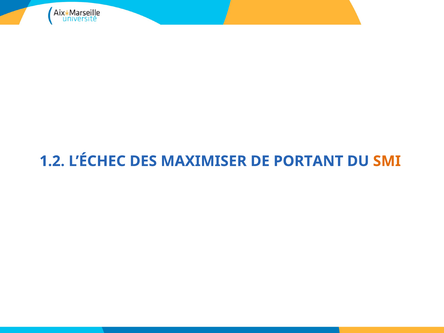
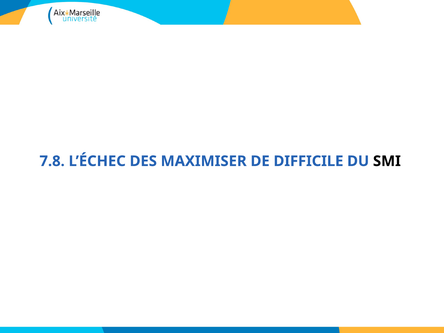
1.2: 1.2 -> 7.8 (52, 161)
PORTANT: PORTANT -> DIFFICILE (308, 161)
SMI colour: orange -> black (387, 161)
